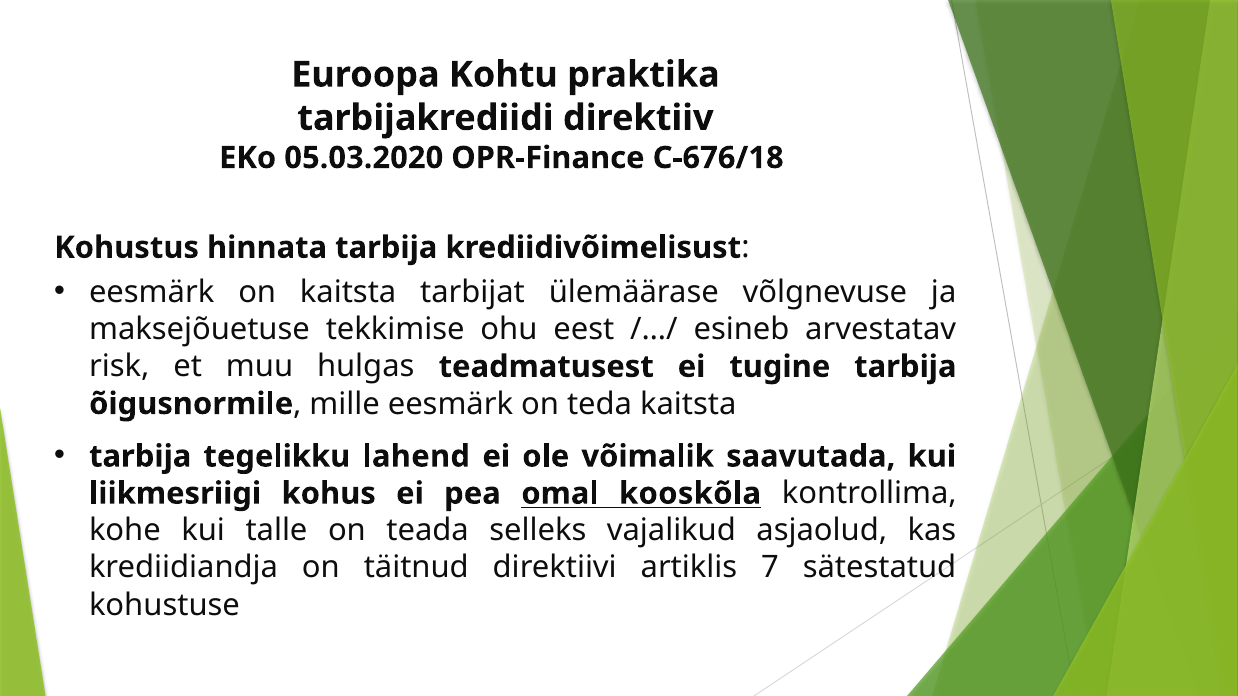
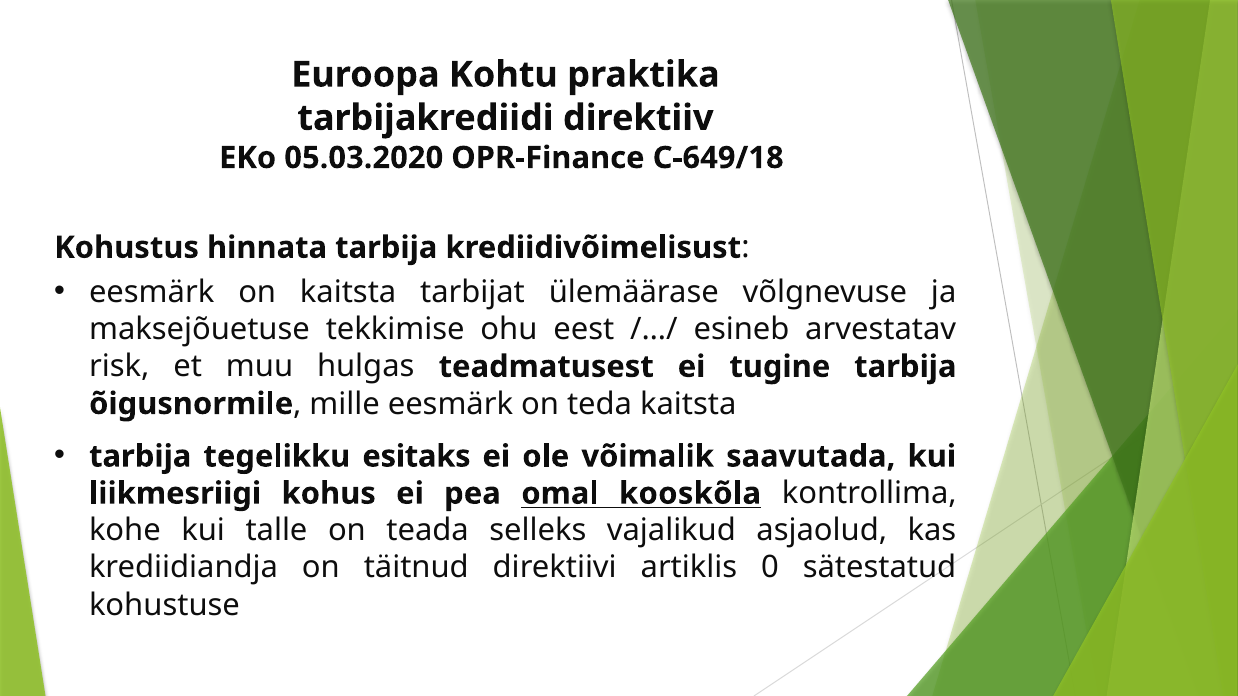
C‑676/18: C‑676/18 -> C‑649/18 (718, 158)
lahend: lahend -> esitaks (416, 457)
7: 7 -> 0 (770, 568)
